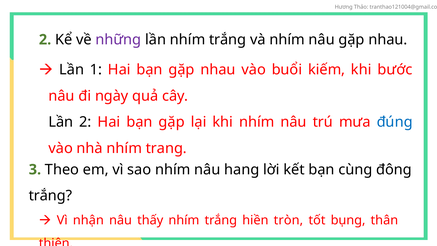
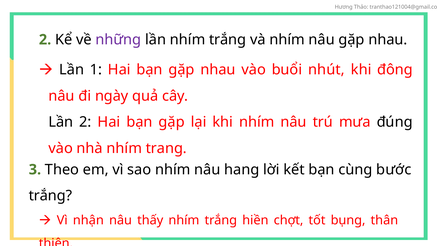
kiếm: kiếm -> nhút (327, 70)
bước: bước -> đông (395, 70)
đúng colour: blue -> black (395, 122)
đông: đông -> bước (394, 169)
tròn: tròn -> chợt (289, 220)
